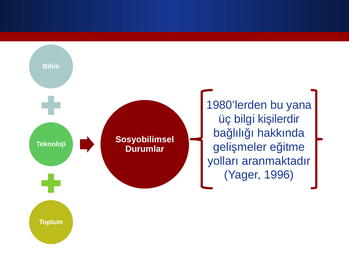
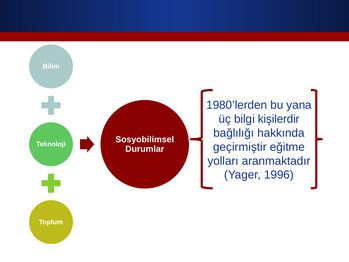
gelişmeler: gelişmeler -> geçirmiştir (240, 147)
